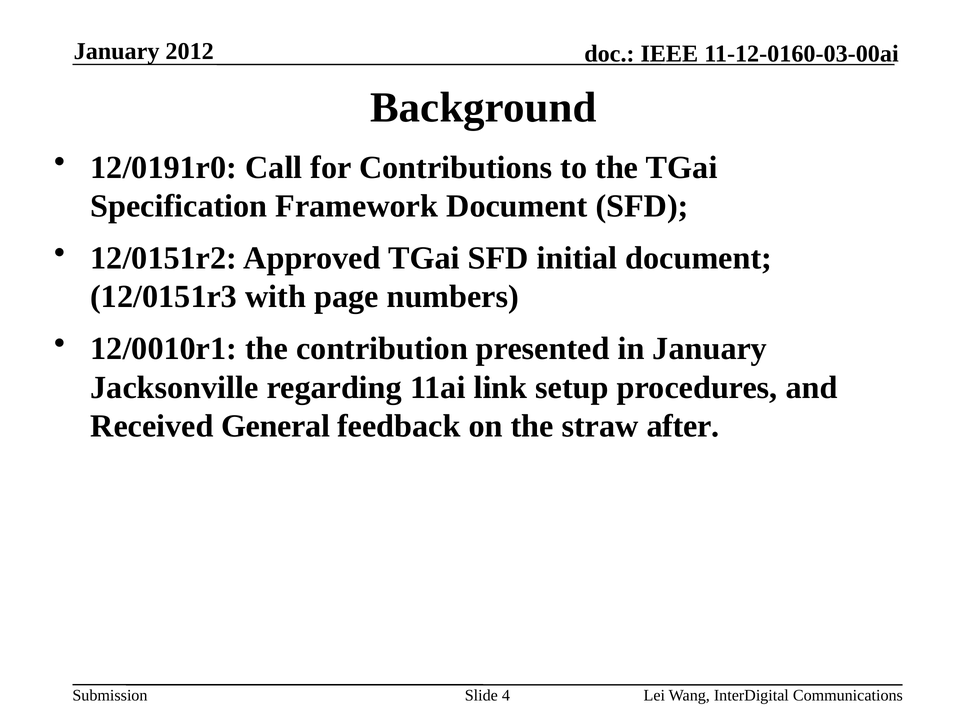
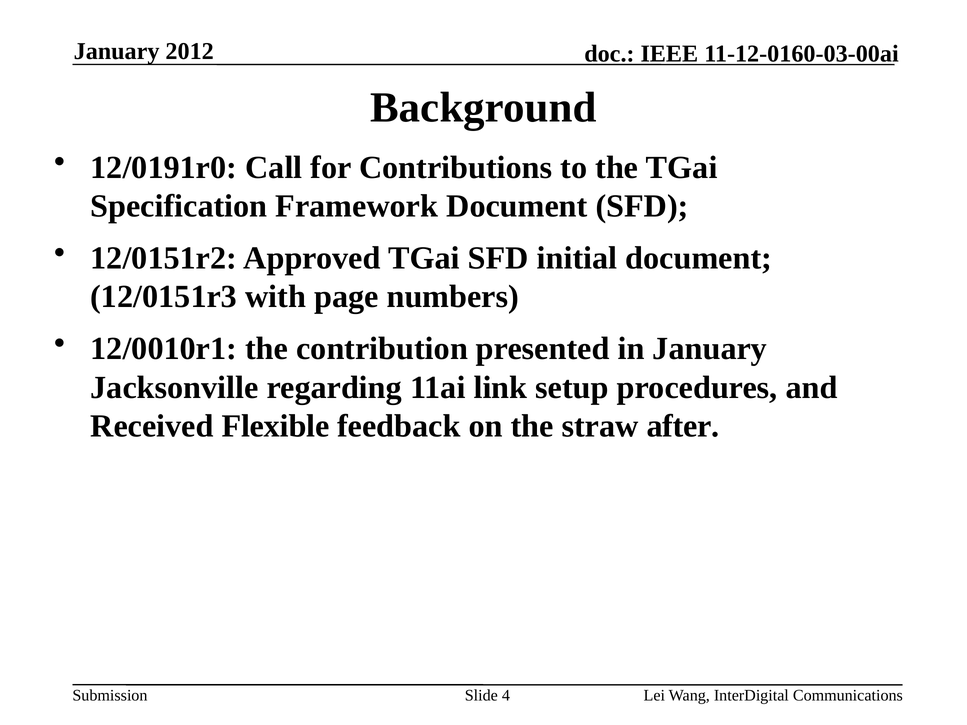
General: General -> Flexible (276, 426)
